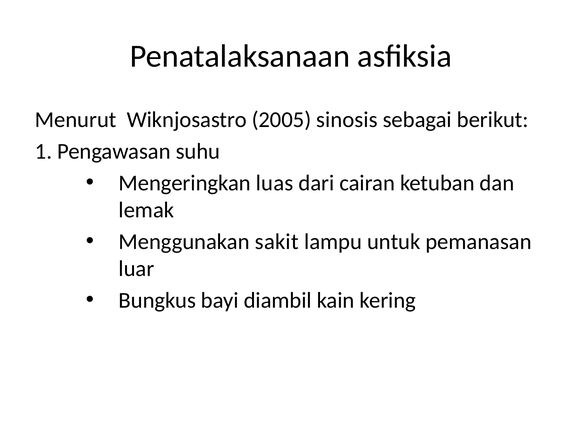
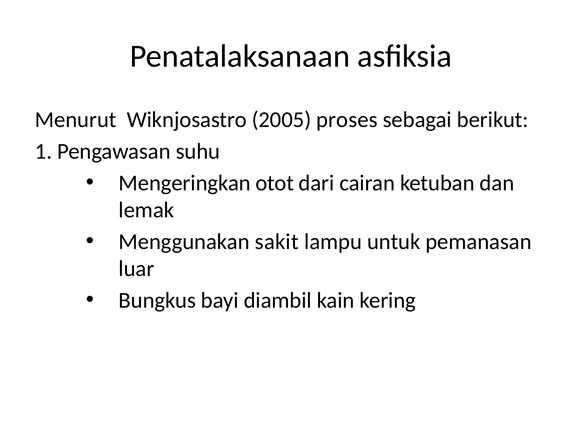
sinosis: sinosis -> proses (347, 120)
luas: luas -> otot (275, 183)
